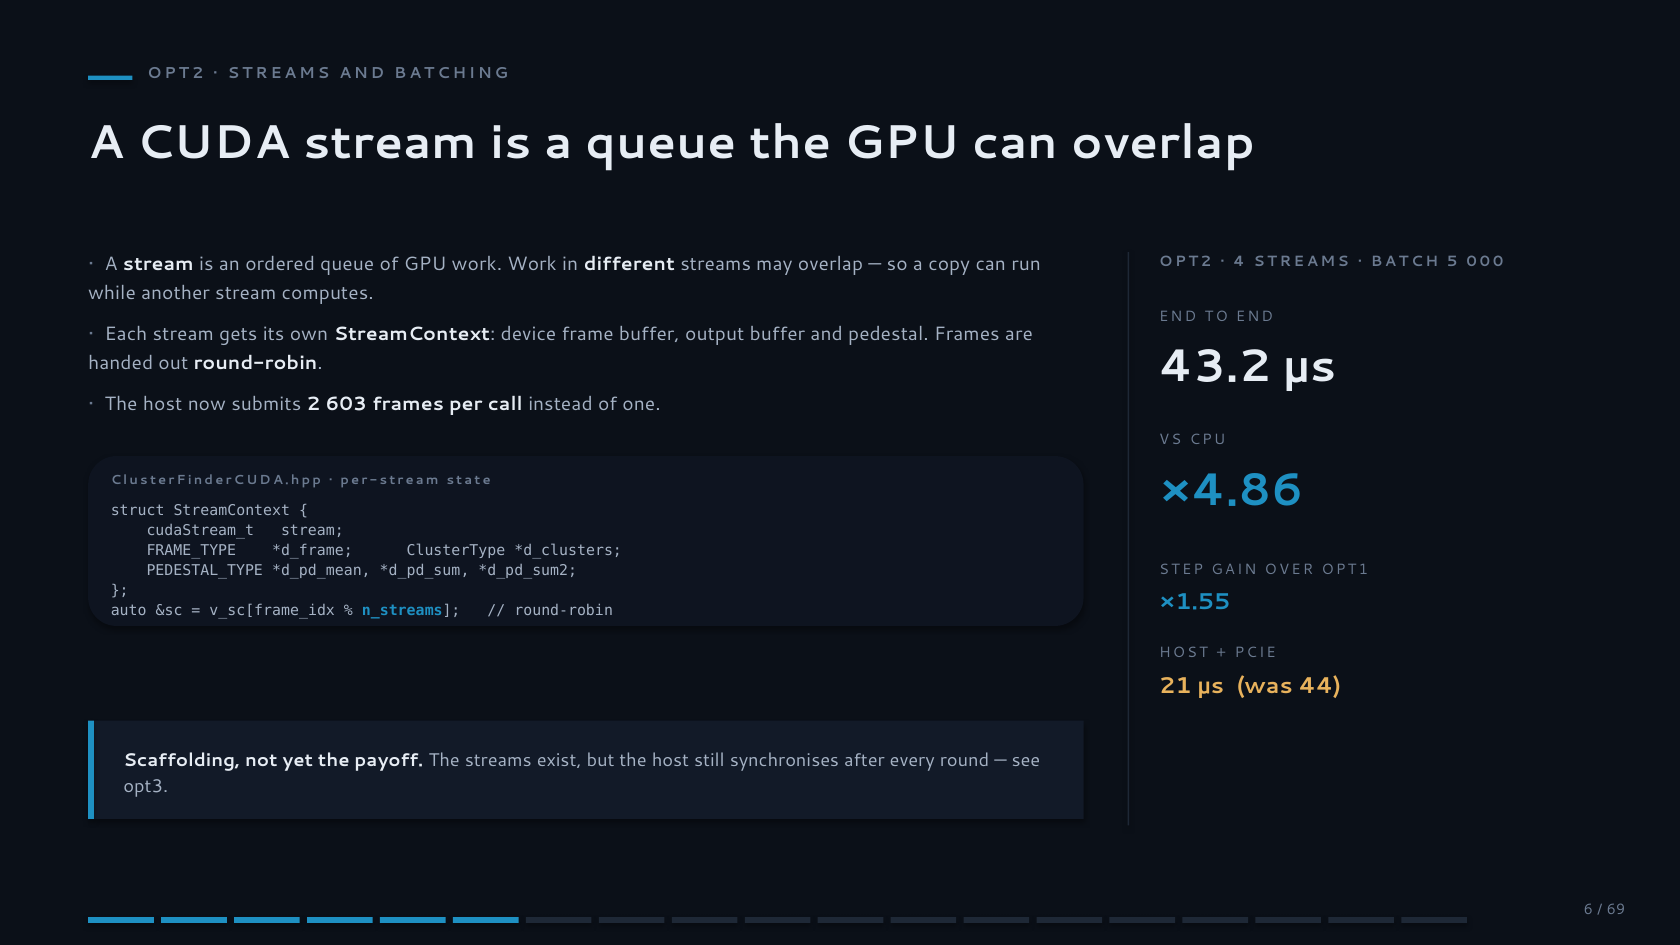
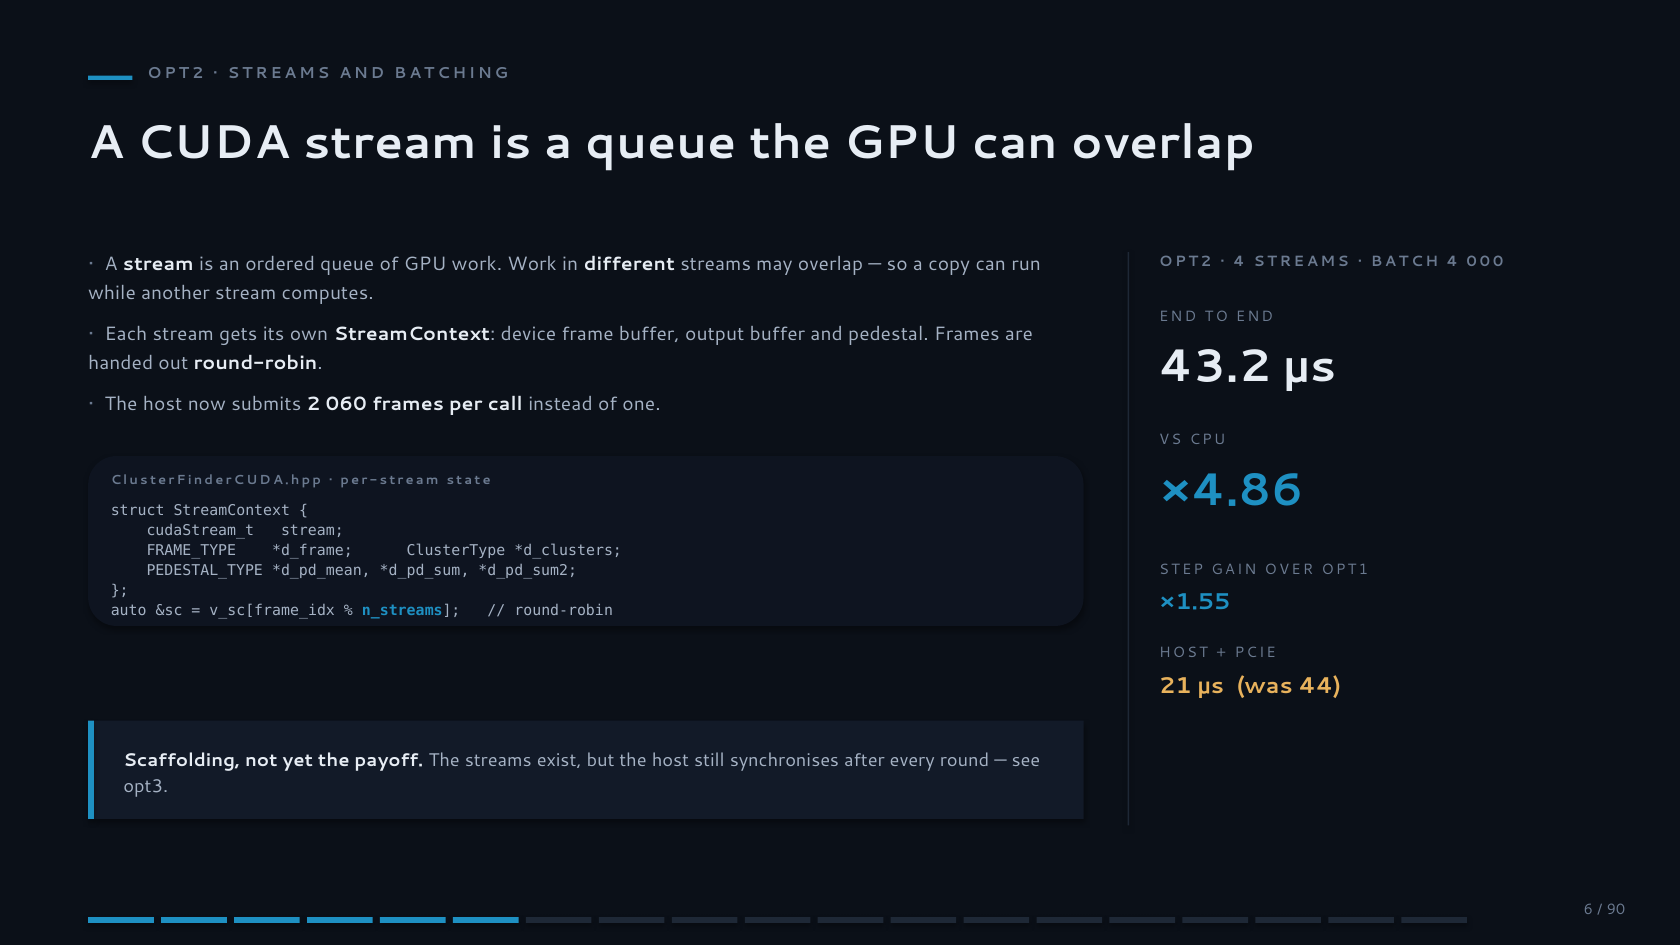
BATCH 5: 5 -> 4 (1452, 262)
603: 603 -> 060 (346, 404)
69: 69 -> 90 (1616, 910)
